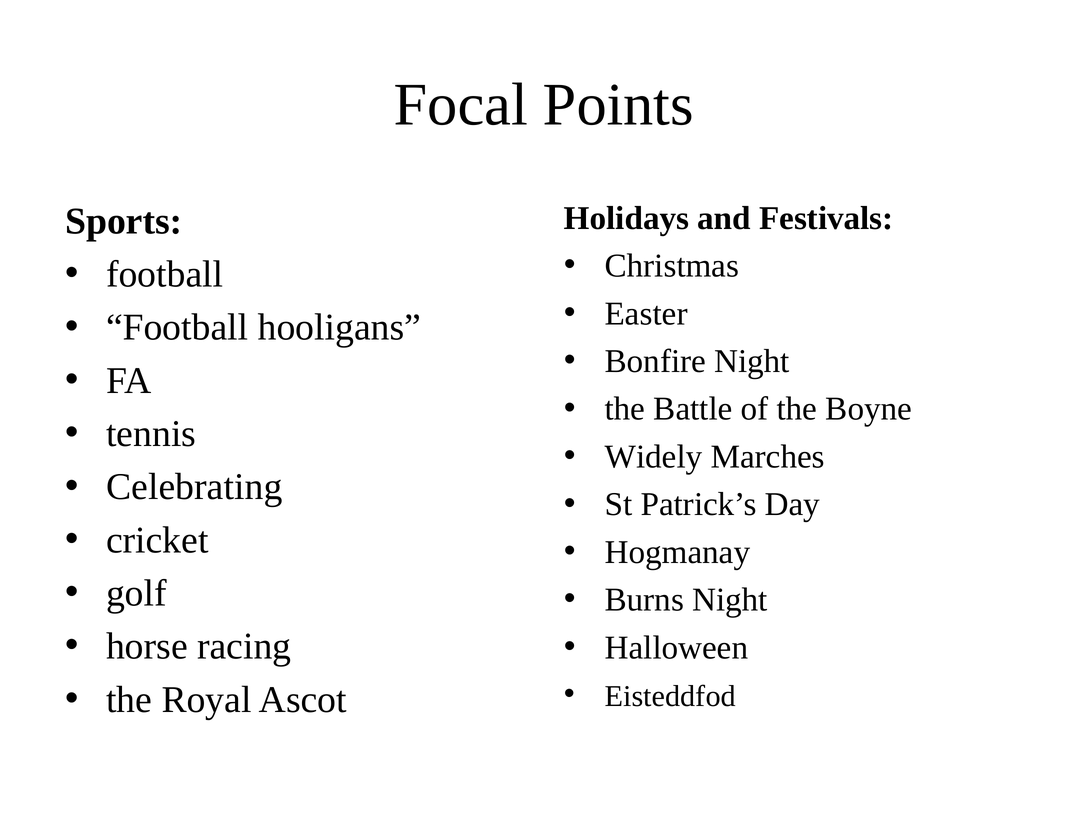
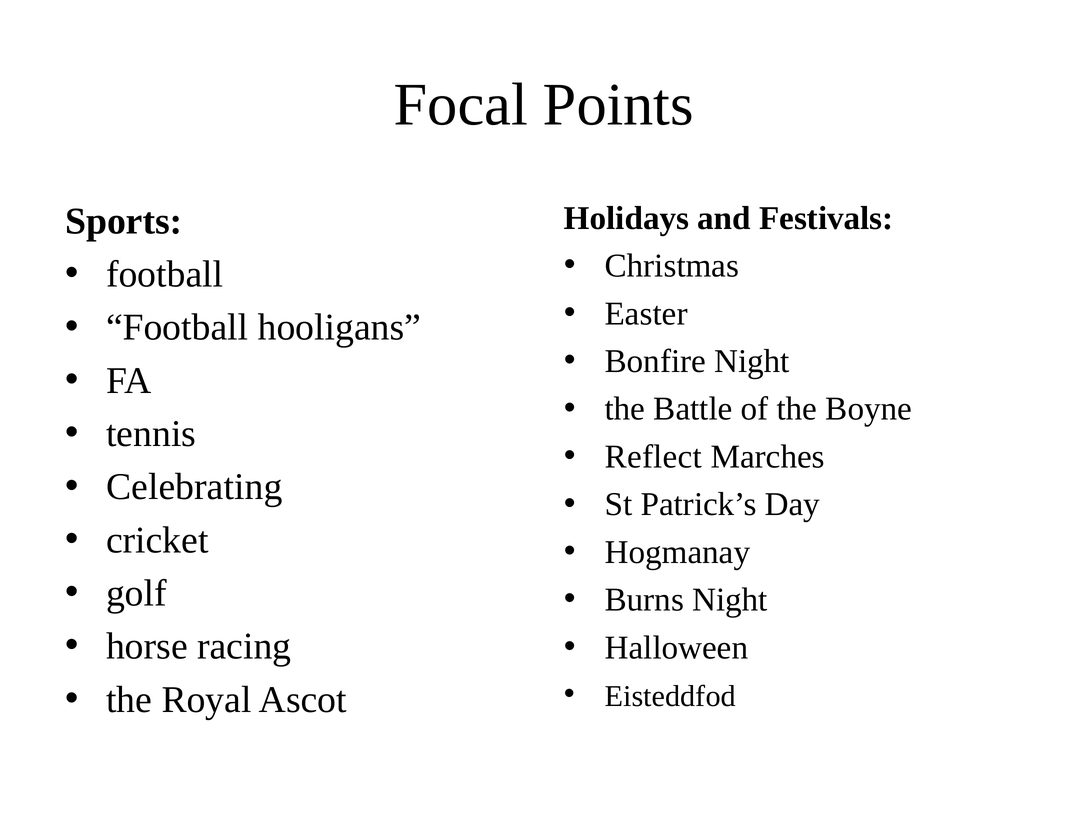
Widely: Widely -> Reflect (653, 457)
